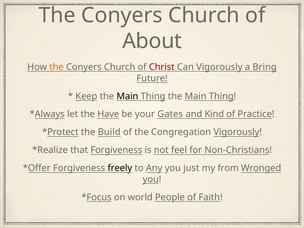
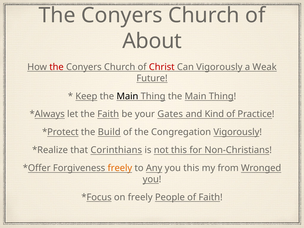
the colour: orange -> red (57, 67)
Bring: Bring -> Weak (265, 67)
the Have: Have -> Faith (108, 114)
that Forgiveness: Forgiveness -> Corinthians (116, 150)
not feel: feel -> this (179, 150)
freely colour: black -> orange (120, 168)
you just: just -> this (191, 168)
on world: world -> freely (140, 197)
